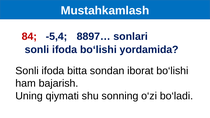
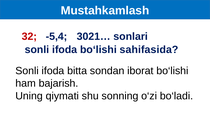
84: 84 -> 32 (29, 36)
8897…: 8897… -> 3021… (94, 36)
yordamida: yordamida -> sahifasida (149, 50)
